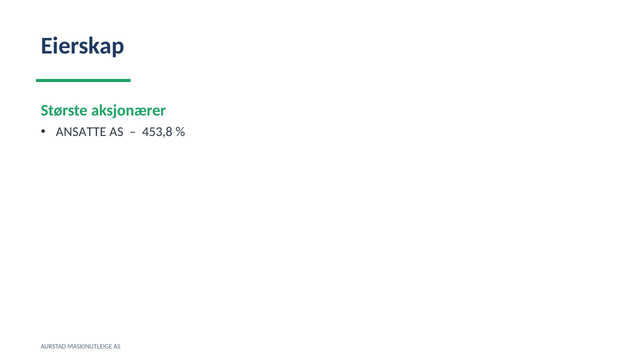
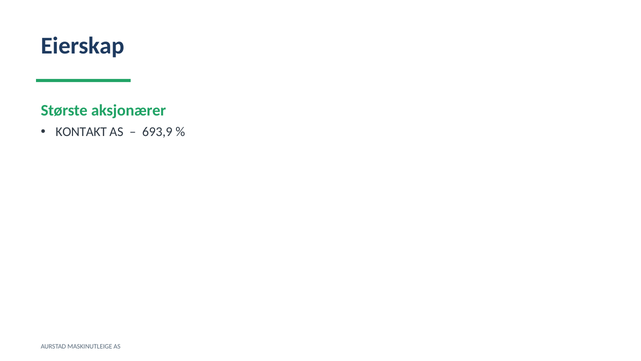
ANSATTE: ANSATTE -> KONTAKT (81, 132)
453,8: 453,8 -> 693,9 (157, 132)
